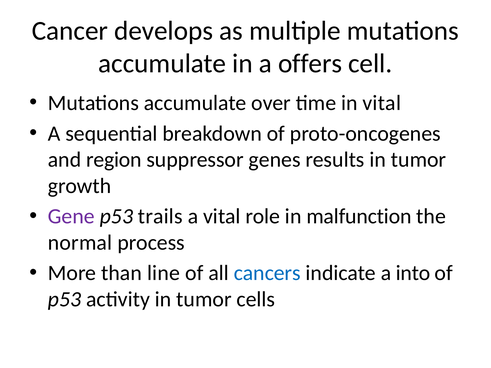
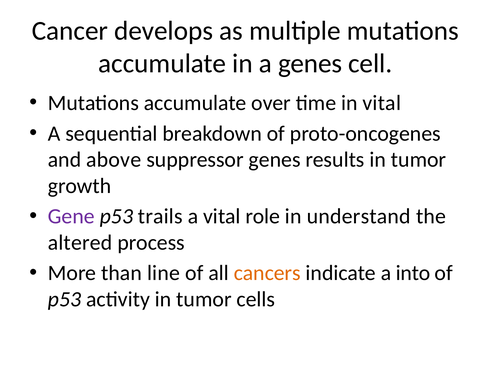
a offers: offers -> genes (310, 64)
region: region -> above (114, 160)
malfunction: malfunction -> understand (359, 217)
normal: normal -> altered (80, 243)
cancers colour: blue -> orange (267, 273)
